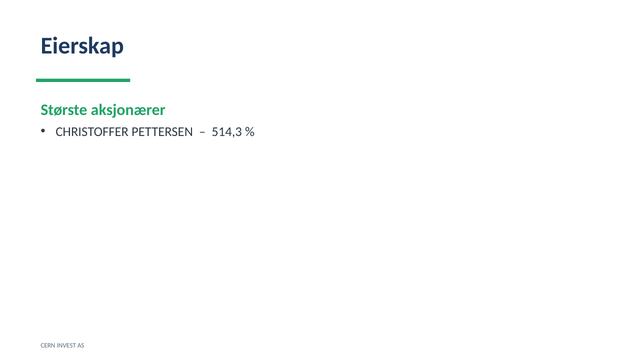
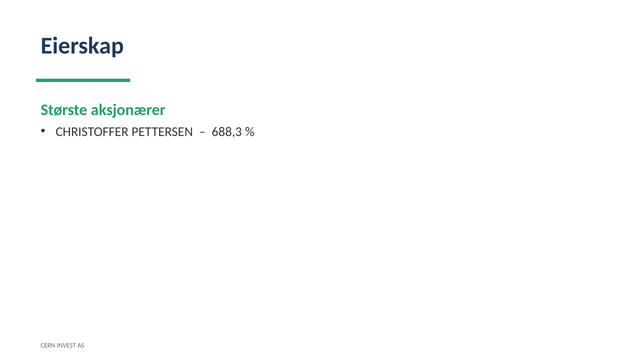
514,3: 514,3 -> 688,3 (227, 131)
